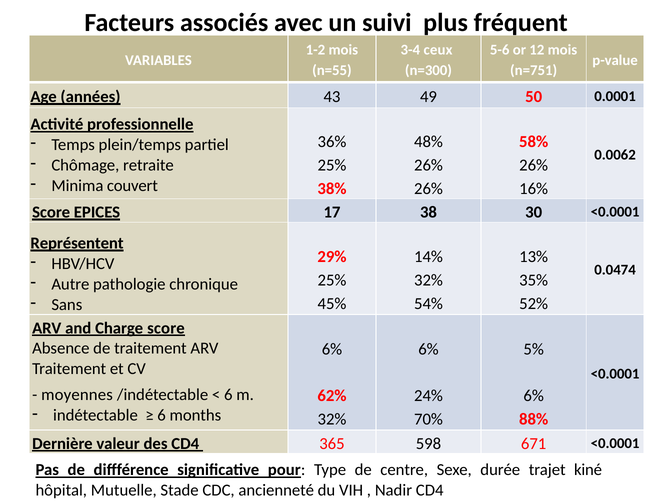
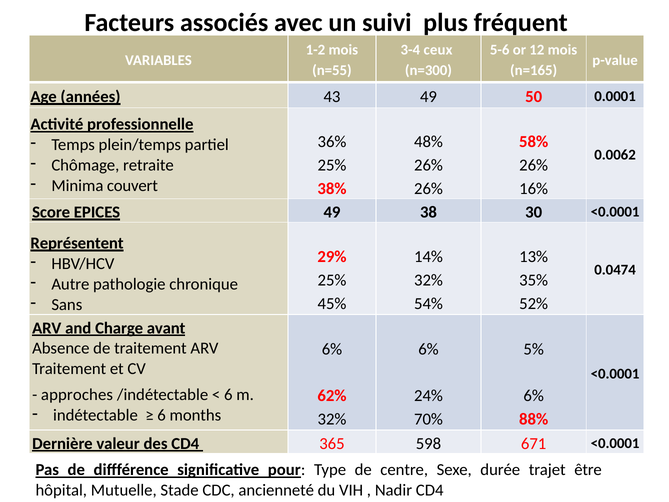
n=751: n=751 -> n=165 (534, 71)
EPICES 17: 17 -> 49 (332, 212)
Charge score: score -> avant (166, 328)
moyennes: moyennes -> approches (77, 395)
kiné: kiné -> être (588, 470)
